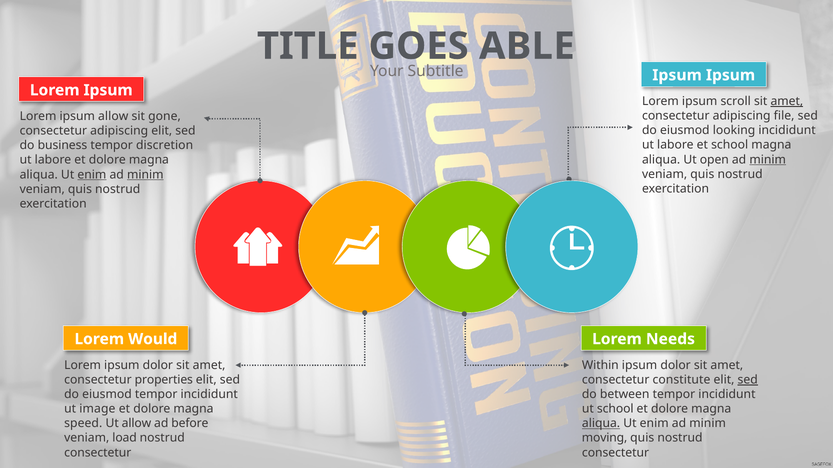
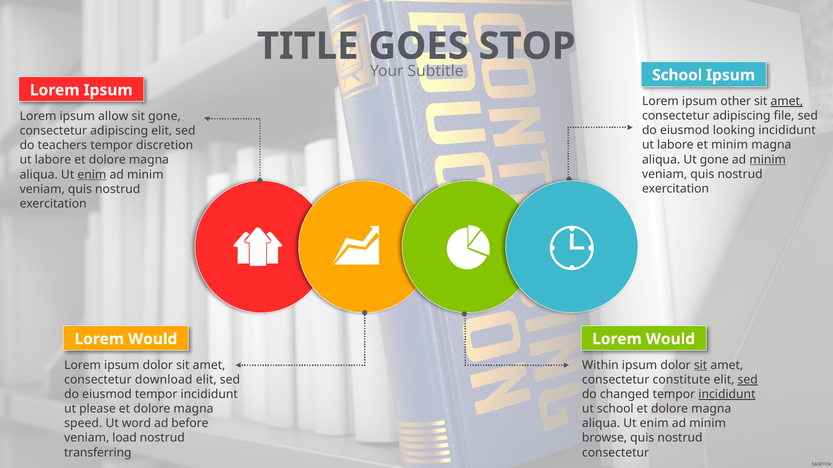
ABLE: ABLE -> STOP (527, 46)
Ipsum: Ipsum -> School (677, 75)
scroll: scroll -> other (736, 101)
et school: school -> minim (730, 145)
business: business -> teachers (62, 146)
Ut open: open -> gone (714, 160)
minim underline: present -> none (145, 175)
Needs: Needs -> Would (670, 339)
sit underline: none -> present (701, 366)
properties: properties -> download (164, 380)
between: between -> changed (625, 395)
incididunt underline: none -> present (727, 395)
image: image -> please (98, 409)
Ut allow: allow -> word (136, 424)
aliqua underline: present -> none (601, 424)
moving: moving -> browse (605, 439)
consectetur: consectetur -> transferring (98, 453)
